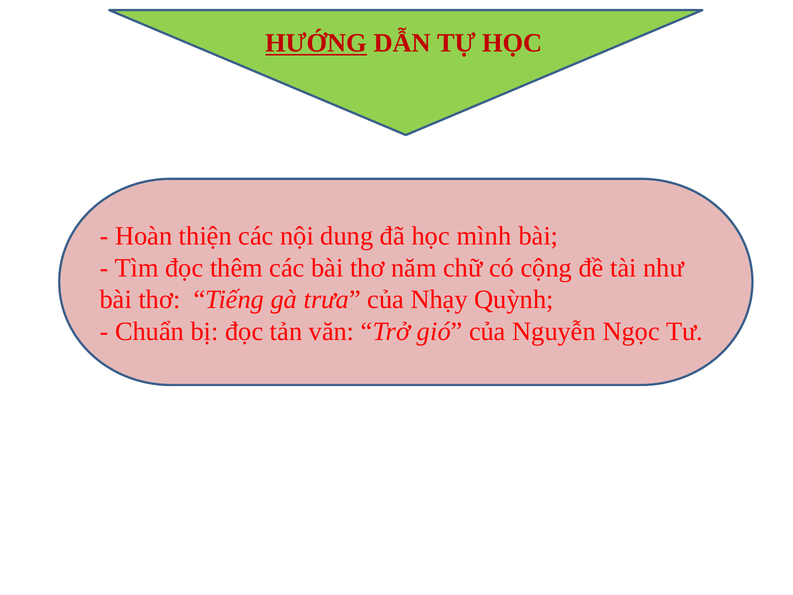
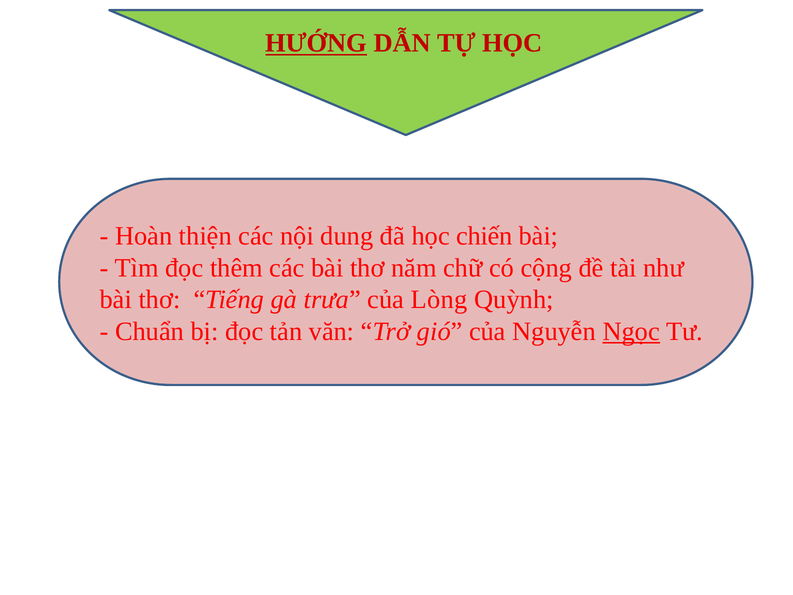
mình: mình -> chiến (484, 236)
Nhạy: Nhạy -> Lòng (439, 299)
Ngọc underline: none -> present (631, 331)
